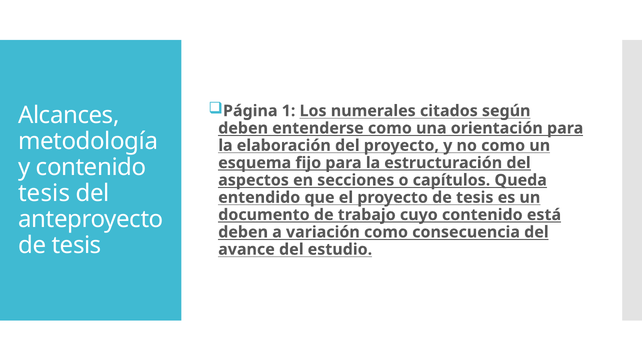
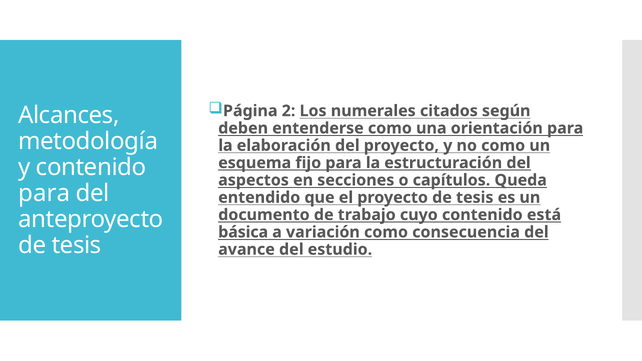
1: 1 -> 2 (289, 111)
tesis: tesis -> para (44, 193)
deben: deben -> básica (243, 232)
